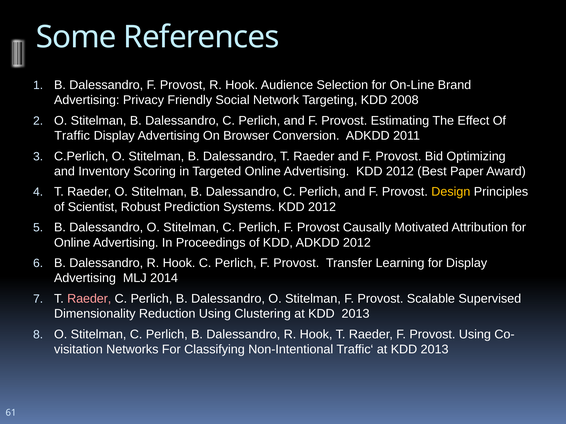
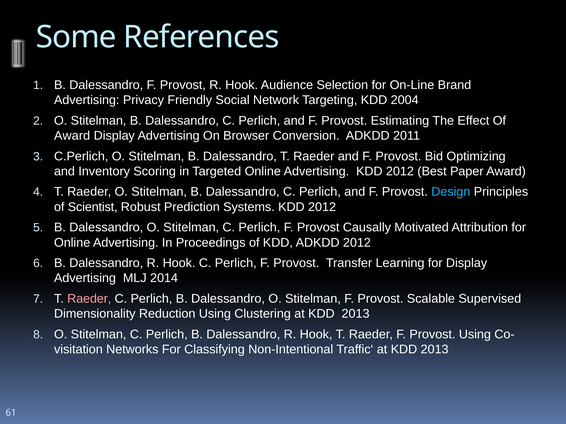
2008: 2008 -> 2004 (405, 100)
Traffic: Traffic -> Award (72, 136)
Design colour: yellow -> light blue (451, 192)
